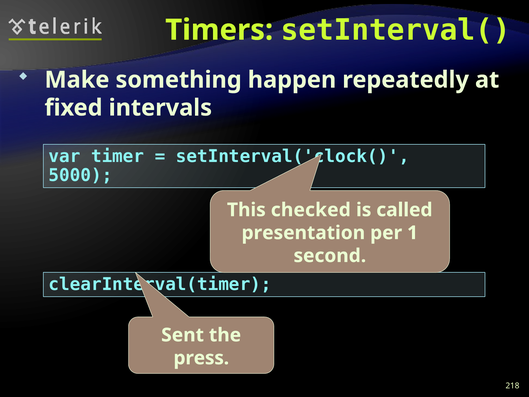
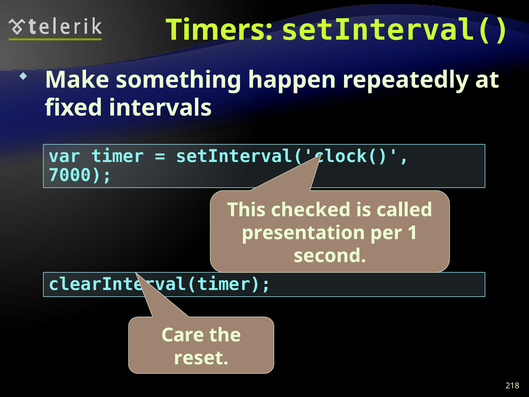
5000: 5000 -> 7000 (80, 175)
Sent: Sent -> Care (183, 335)
press: press -> reset (201, 358)
